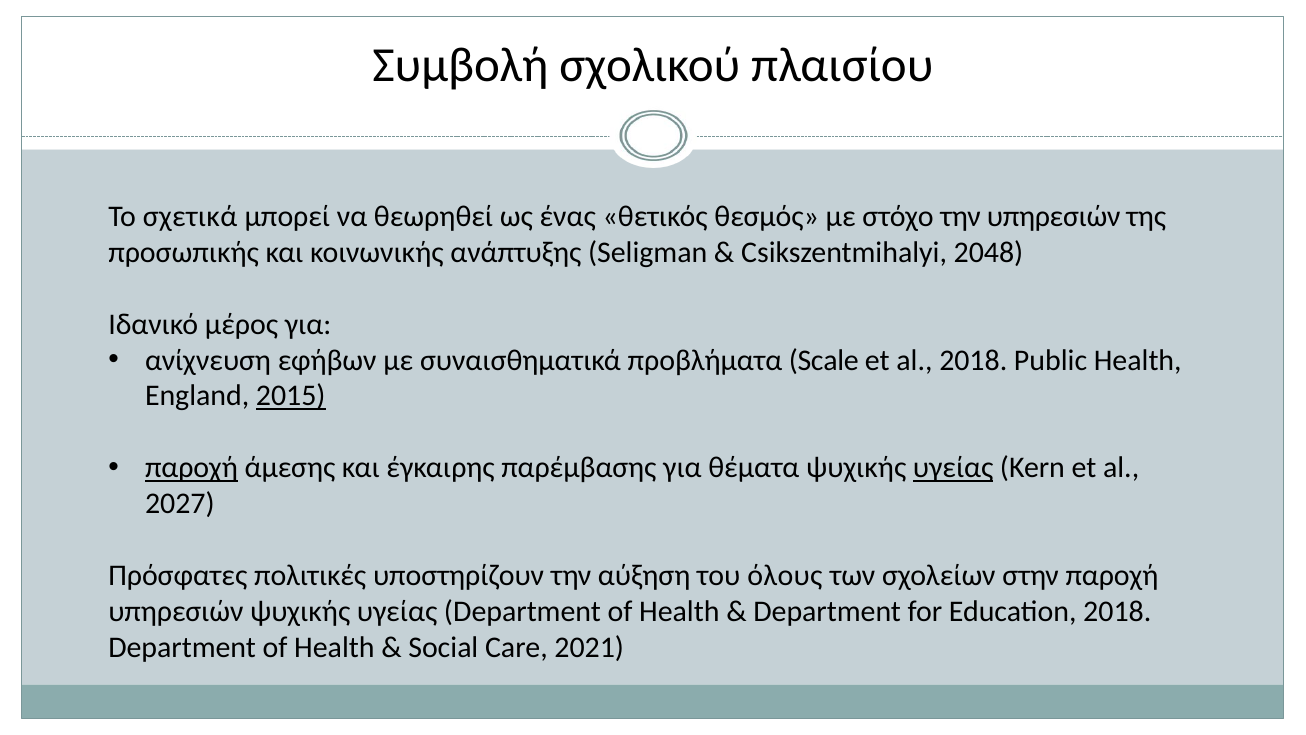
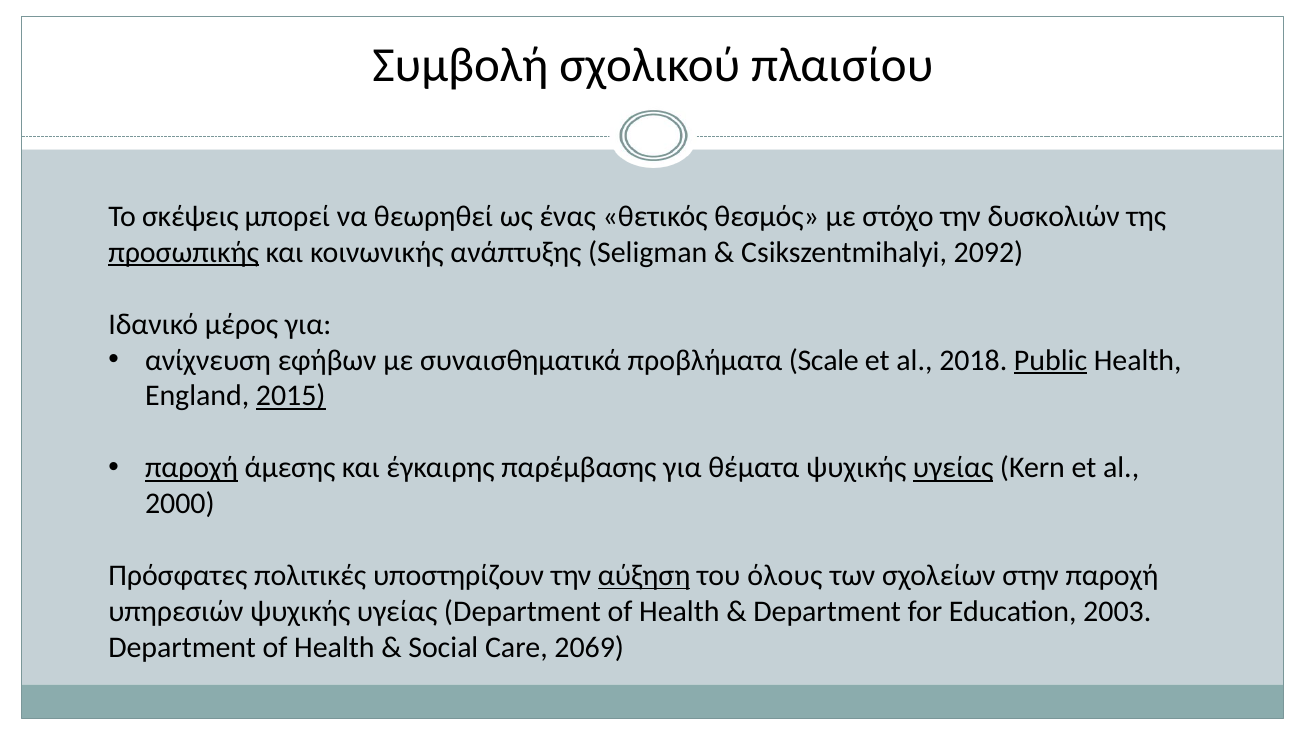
σχετικά: σχετικά -> σκέψεις (190, 216)
την υπηρεσιών: υπηρεσιών -> δυσκολιών (1054, 216)
προσωπικής underline: none -> present (184, 252)
2048: 2048 -> 2092 (988, 252)
Public underline: none -> present (1051, 360)
2027: 2027 -> 2000 (180, 504)
αύξηση underline: none -> present (644, 575)
Education 2018: 2018 -> 2003 (1117, 611)
2021: 2021 -> 2069 (589, 647)
